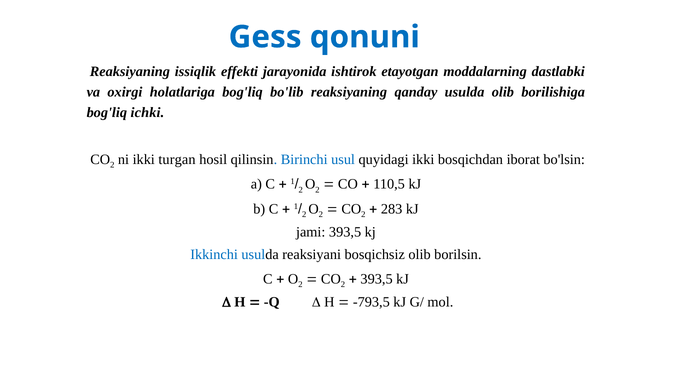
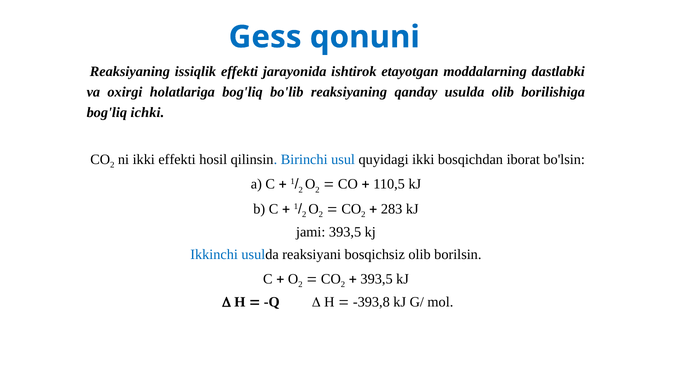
ikki turgan: turgan -> effekti (177, 159)
-793,5: -793,5 -> -393,8 (371, 302)
